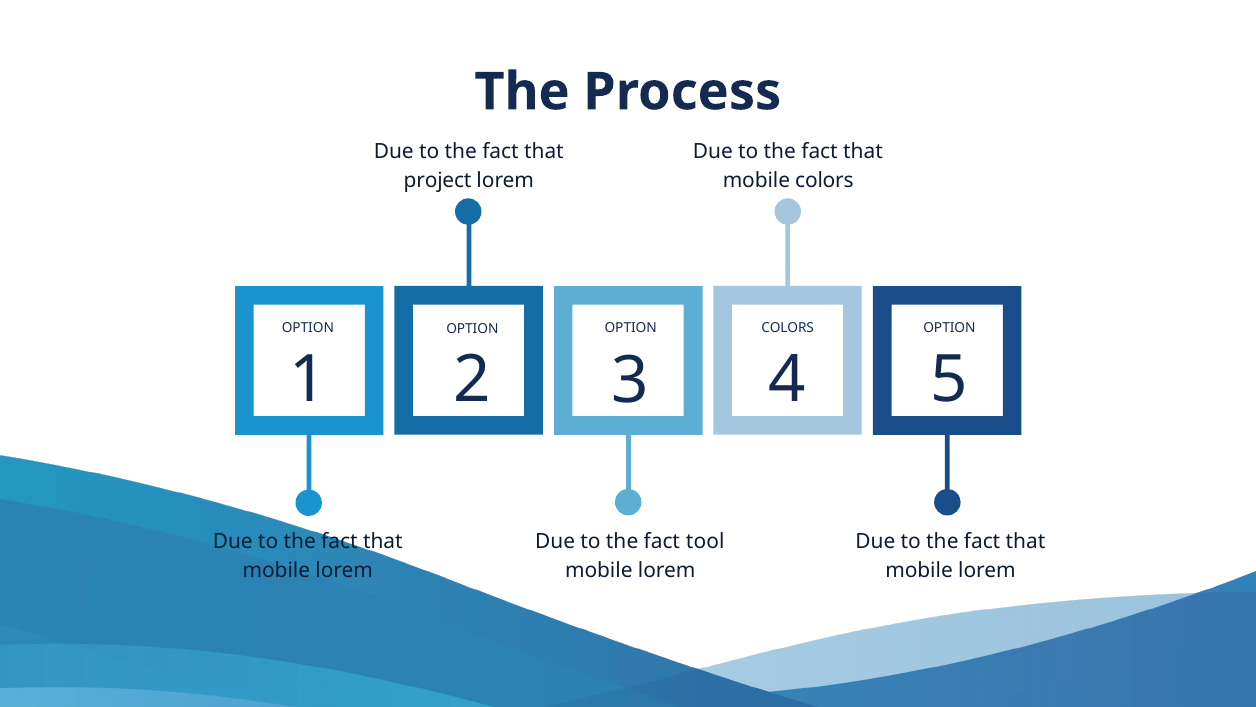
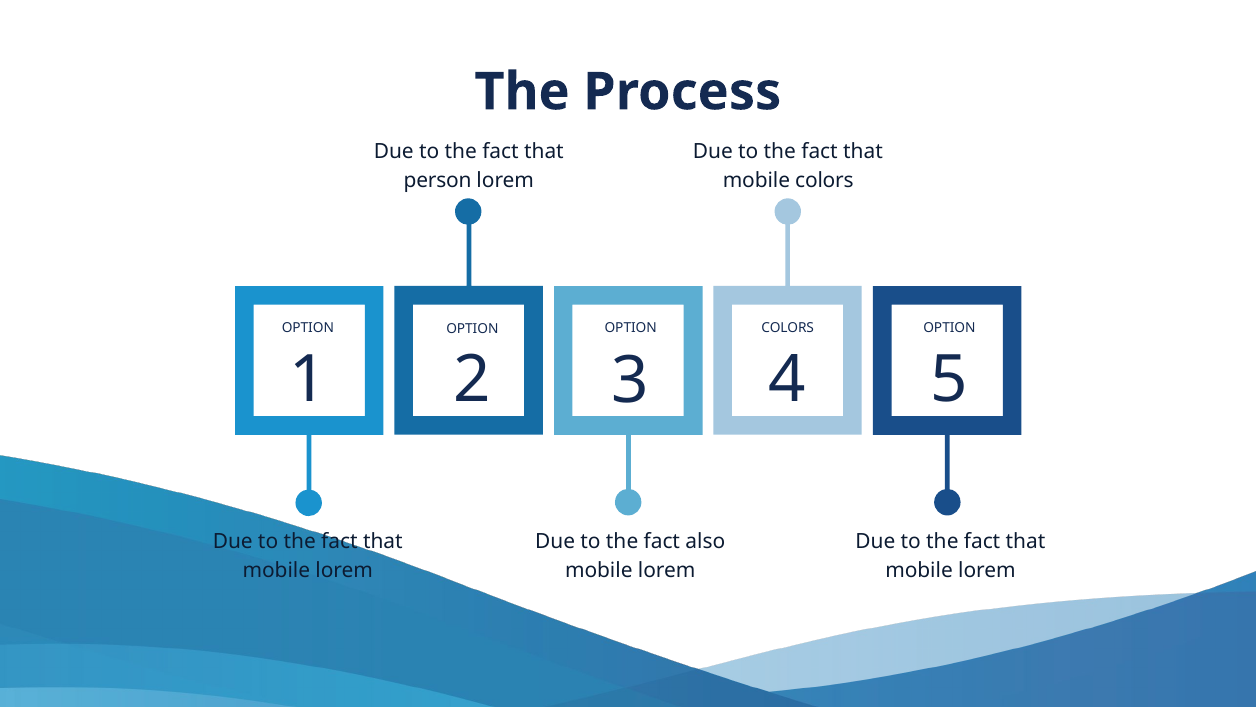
project: project -> person (438, 181)
tool: tool -> also (705, 542)
